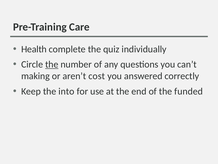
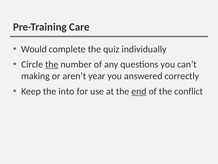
Health: Health -> Would (34, 49)
cost: cost -> year (97, 76)
end underline: none -> present (139, 91)
funded: funded -> conflict (189, 91)
